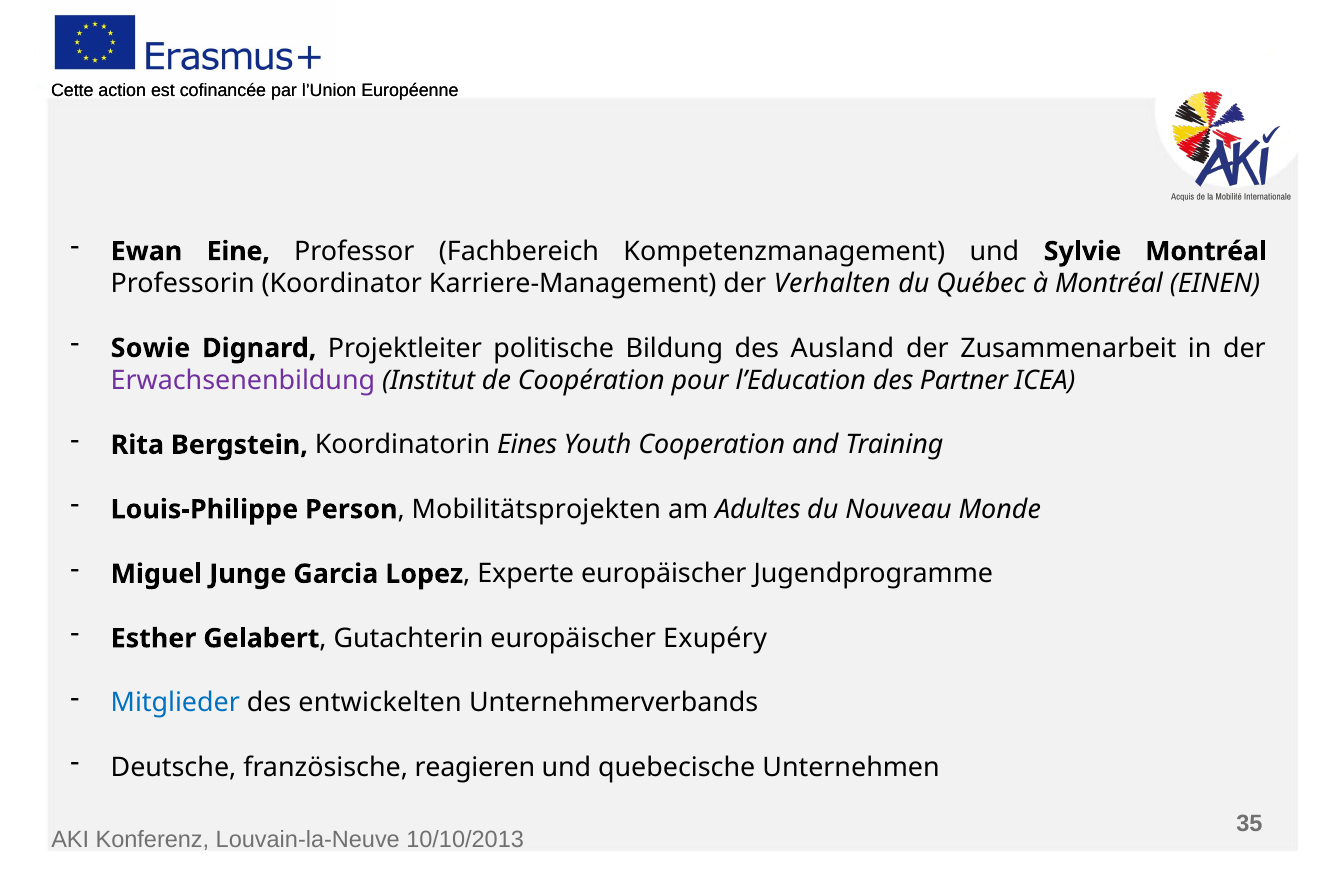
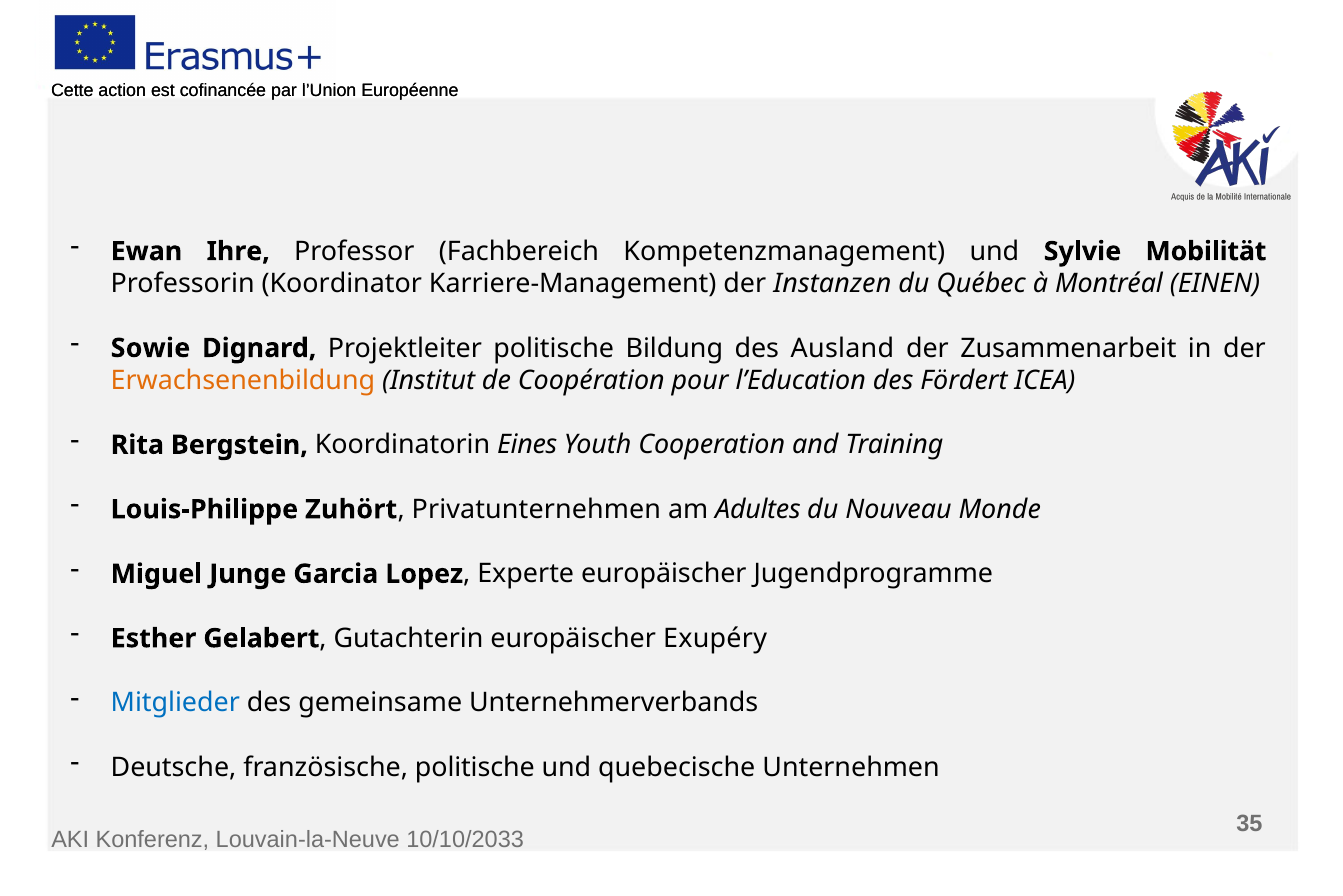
Eine: Eine -> Ihre (238, 251)
Sylvie Montréal: Montréal -> Mobilität (1206, 251)
Verhalten: Verhalten -> Instanzen (832, 283)
Erwachsenenbildung colour: purple -> orange (243, 380)
Partner: Partner -> Fördert (964, 380)
Person: Person -> Zuhört (351, 509)
Mobilitätsprojekten: Mobilitätsprojekten -> Privatunternehmen (536, 509)
entwickelten: entwickelten -> gemeinsame (380, 702)
französische reagieren: reagieren -> politische (475, 767)
10/10/2013: 10/10/2013 -> 10/10/2033 (465, 839)
